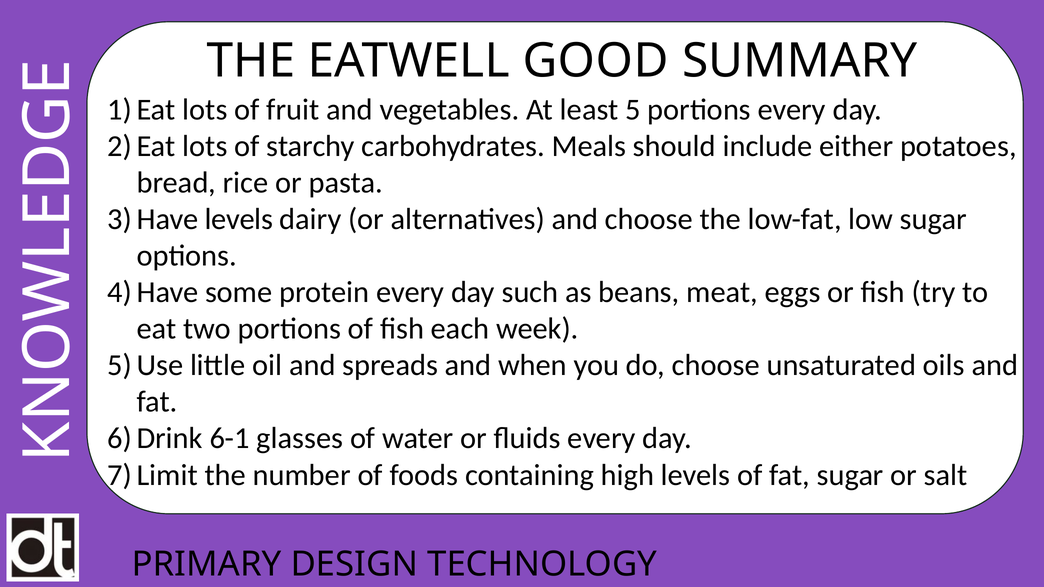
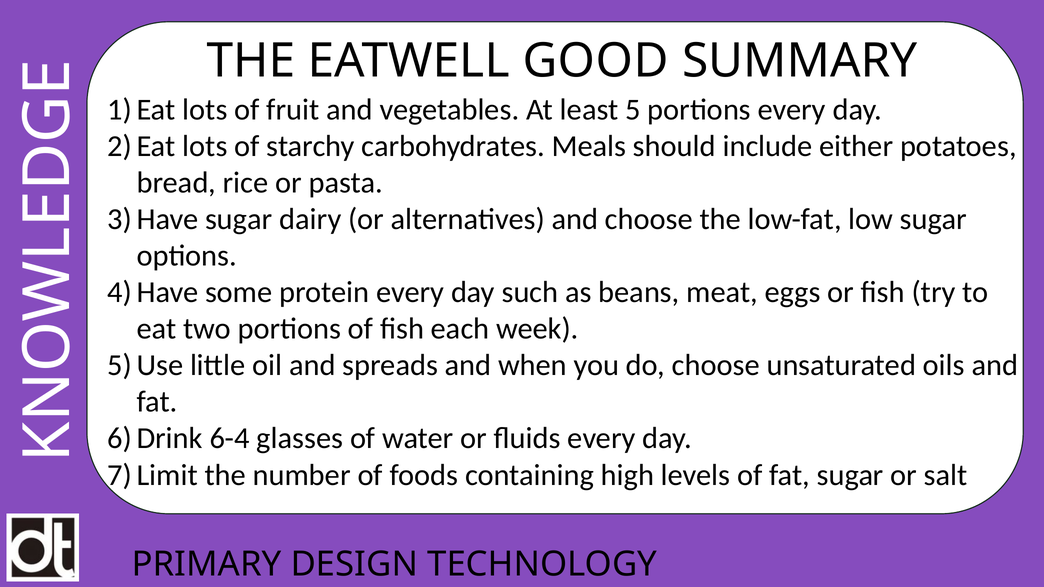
levels: levels -> sugar (239, 219)
6-1: 6-1 -> 6-4 (230, 439)
